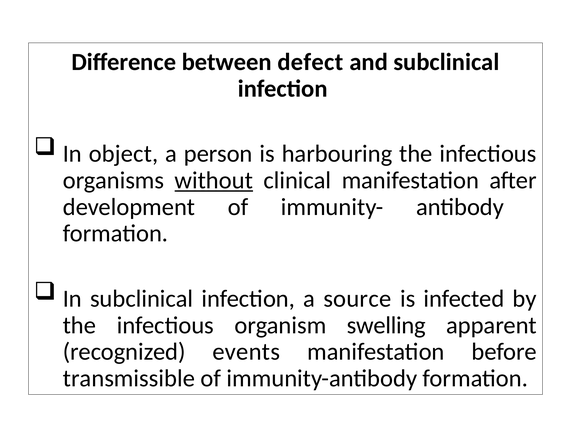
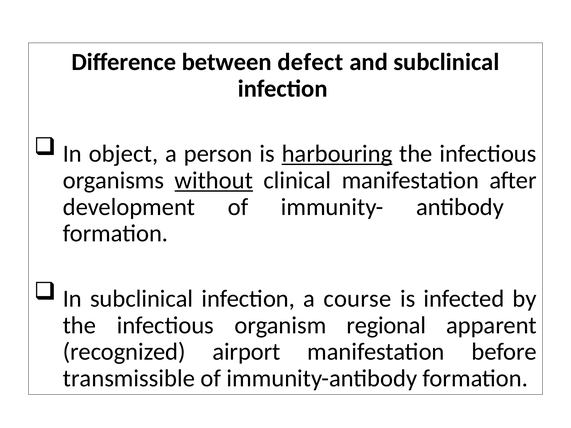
harbouring underline: none -> present (337, 154)
source: source -> course (357, 299)
swelling: swelling -> regional (386, 325)
events: events -> airport (246, 352)
